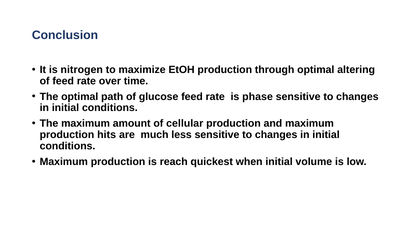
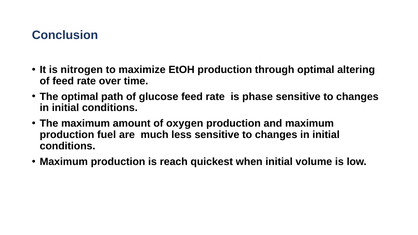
cellular: cellular -> oxygen (185, 124)
hits: hits -> fuel (107, 135)
